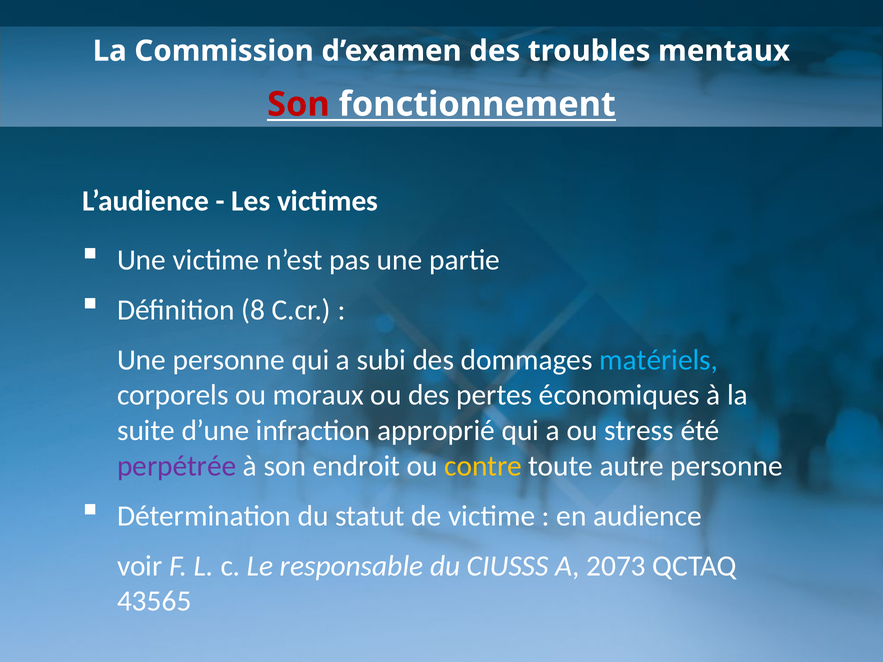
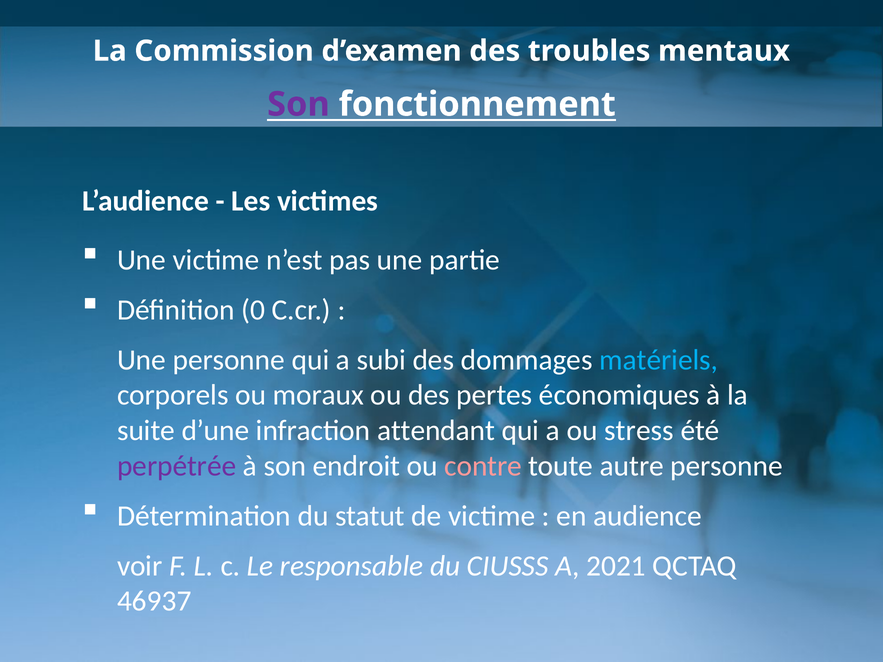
Son colour: red -> purple (298, 104)
8: 8 -> 0 (253, 310)
approprié: approprié -> attendant (436, 431)
contre colour: yellow -> pink (483, 466)
2073: 2073 -> 2021 (616, 566)
43565: 43565 -> 46937 (154, 601)
